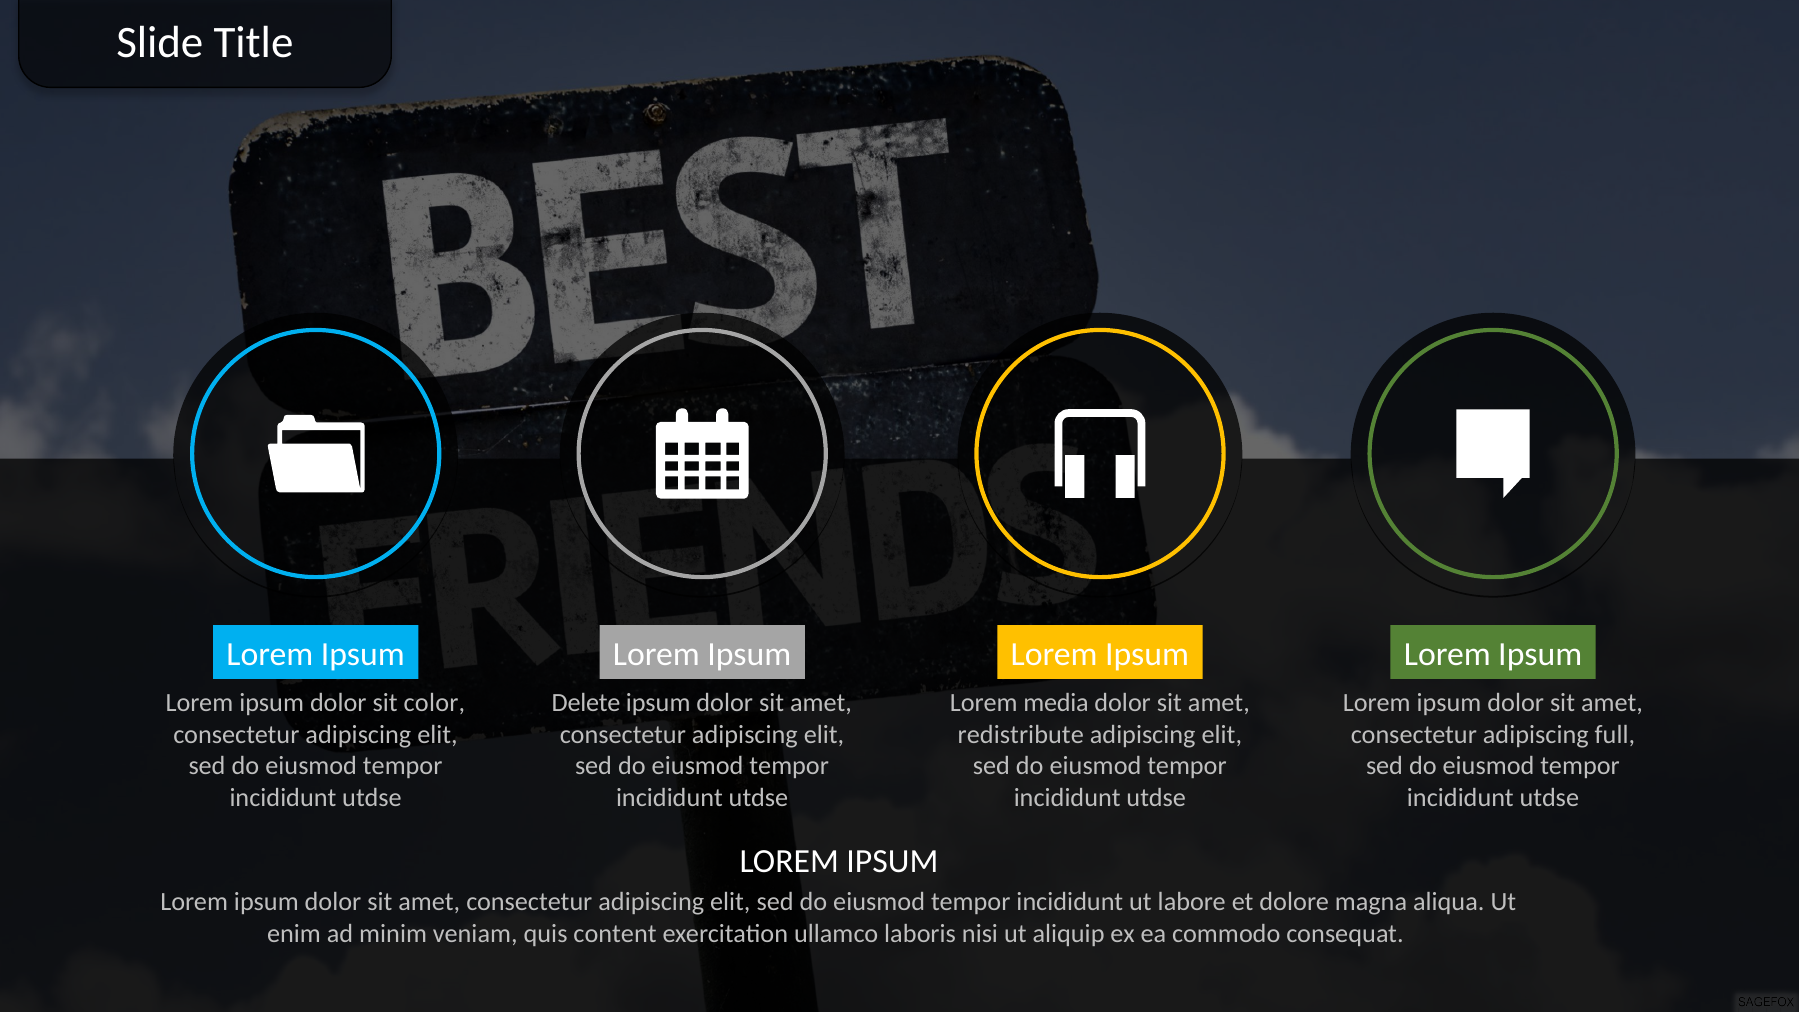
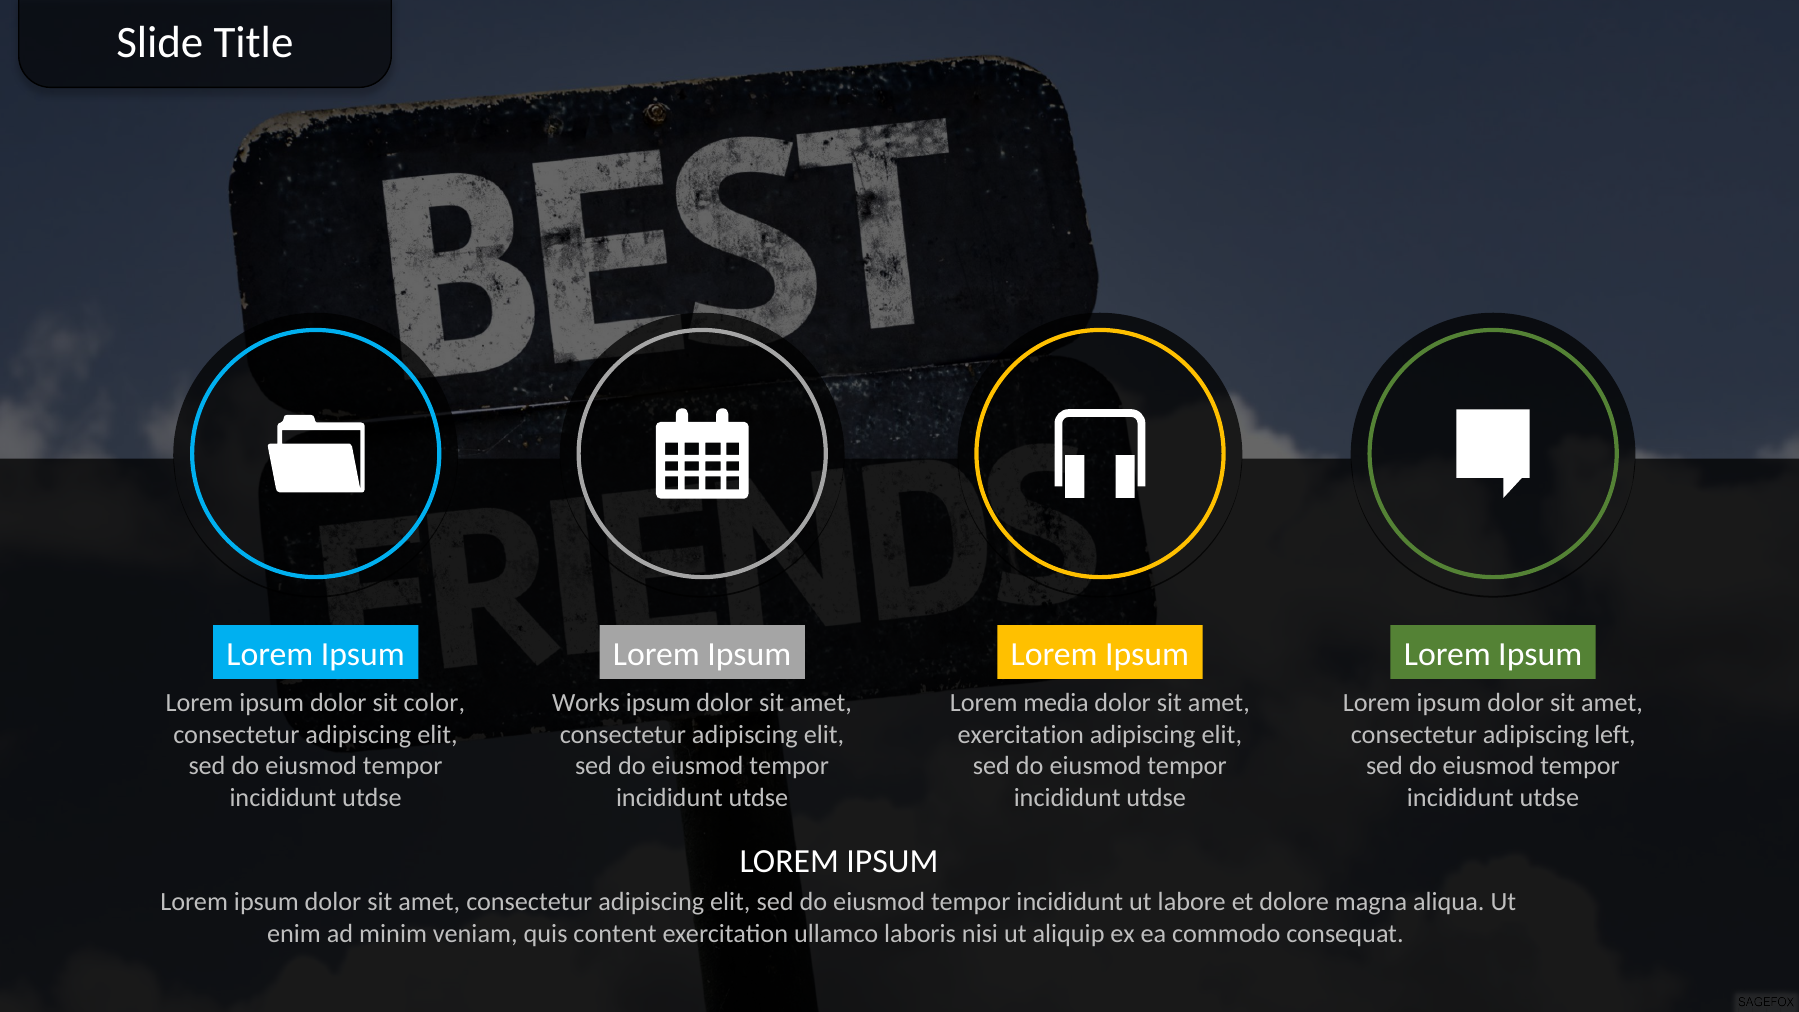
Delete: Delete -> Works (586, 703)
redistribute: redistribute -> exercitation (1021, 734)
full: full -> left (1615, 734)
